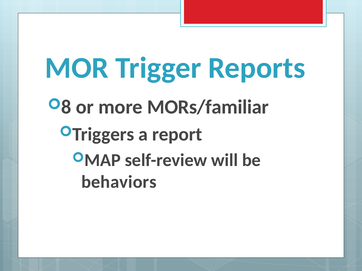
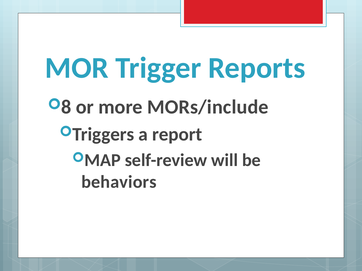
MORs/familiar: MORs/familiar -> MORs/include (208, 107)
